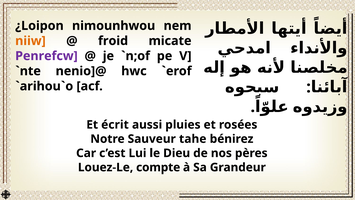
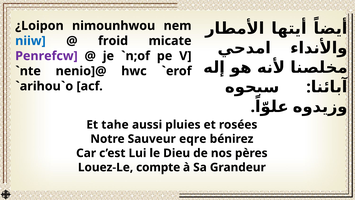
niiw colour: orange -> blue (30, 41)
écrit: écrit -> tahe (115, 125)
tahe: tahe -> eqre (193, 139)
